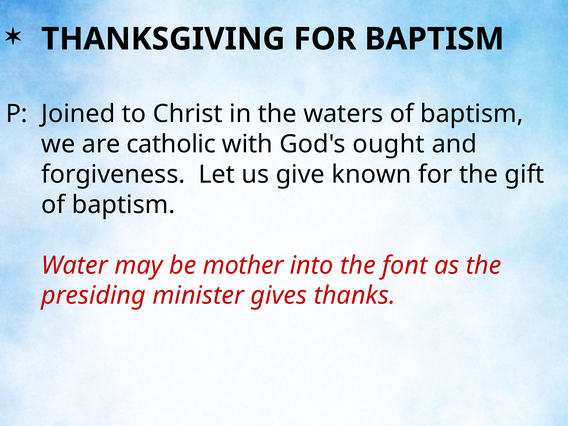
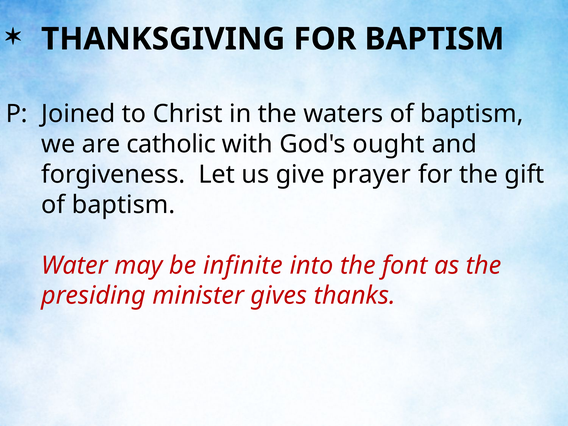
known: known -> prayer (371, 174)
mother: mother -> infinite (243, 265)
